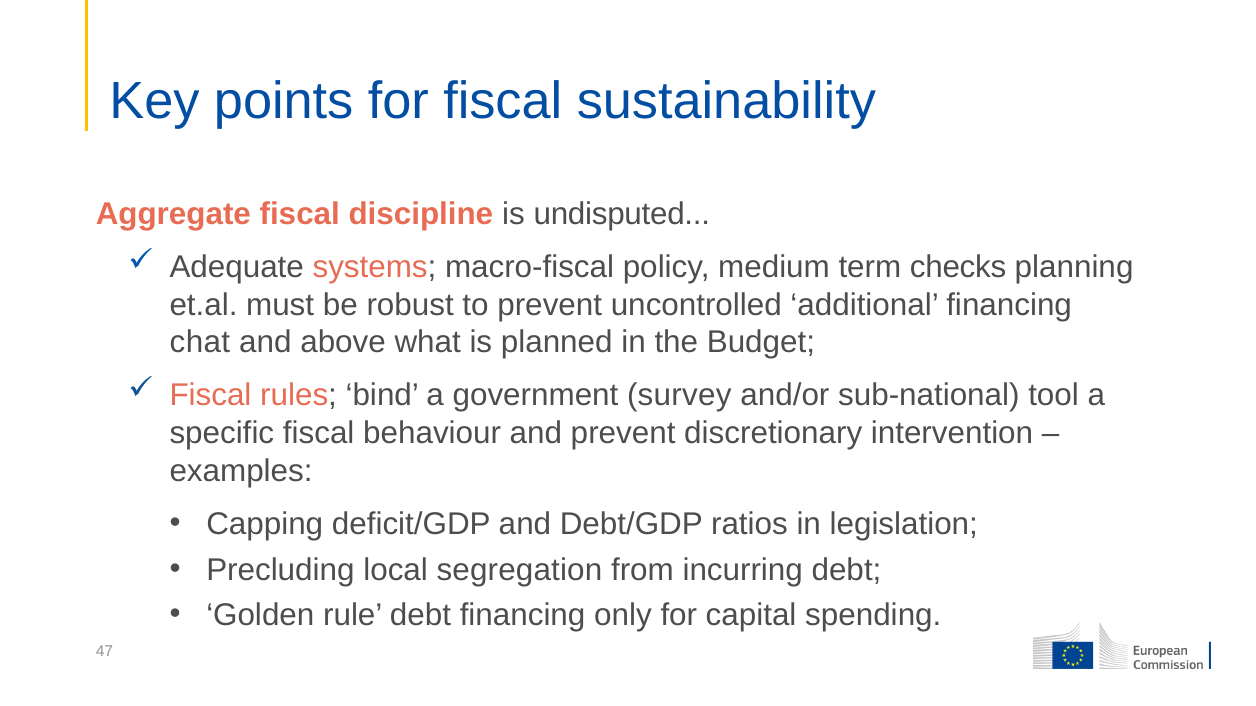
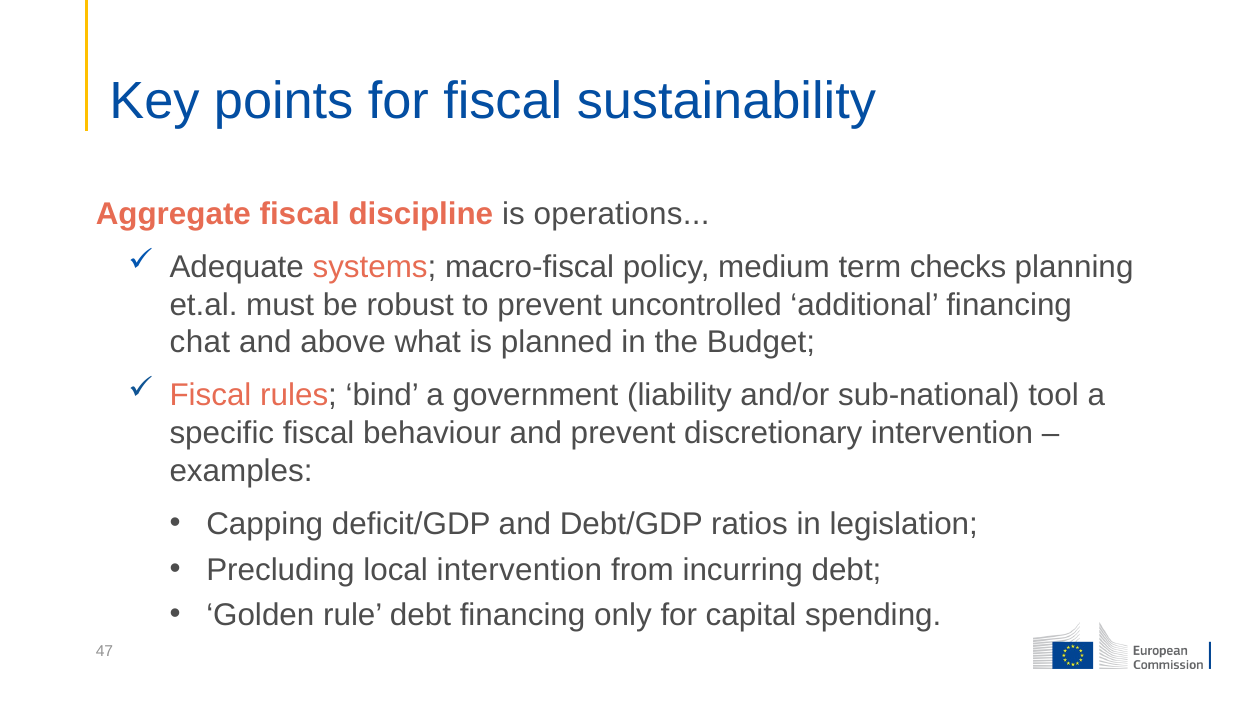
undisputed: undisputed -> operations (622, 214)
survey: survey -> liability (679, 396)
local segregation: segregation -> intervention (519, 570)
